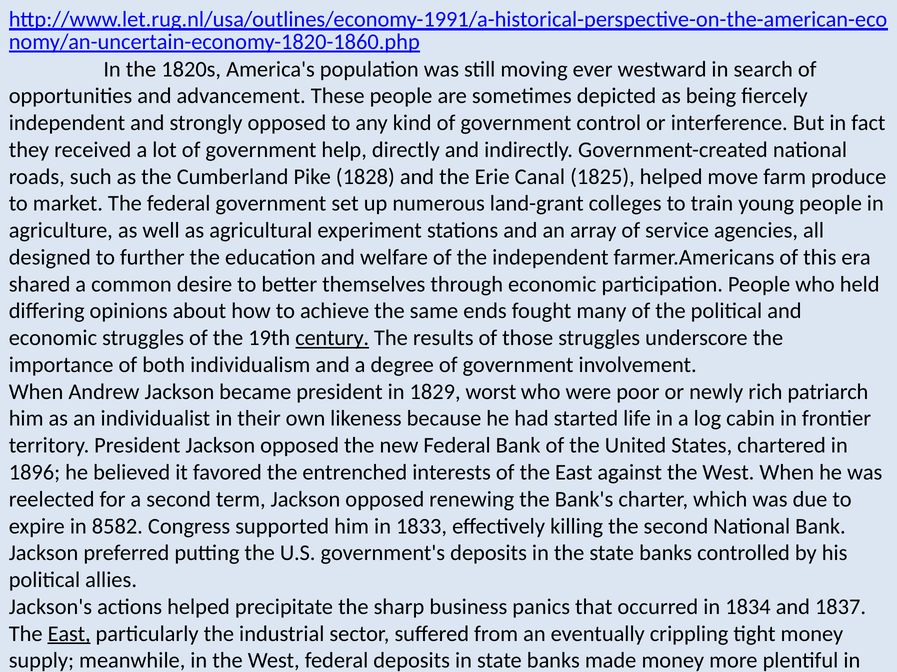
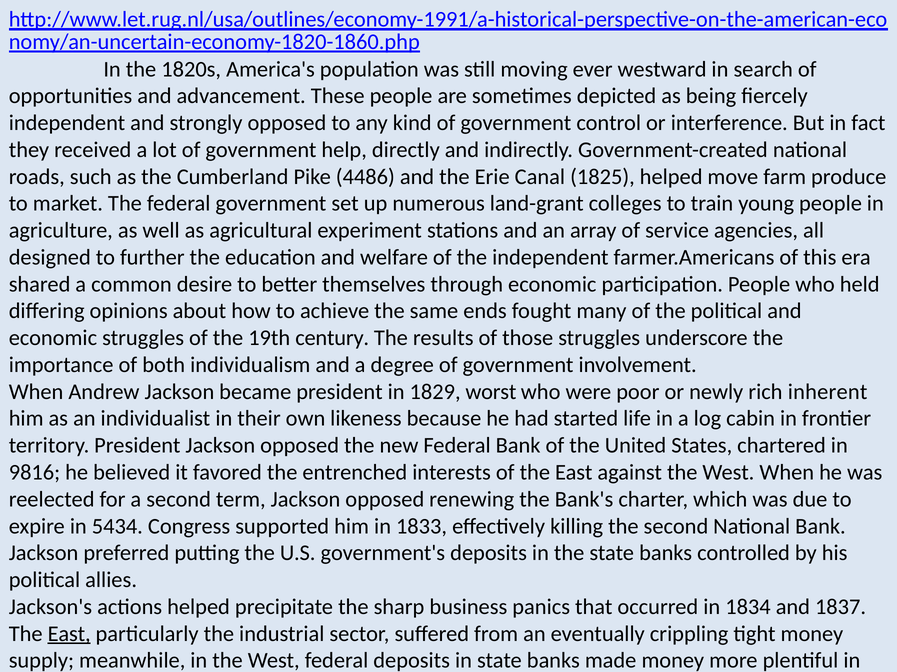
1828: 1828 -> 4486 (365, 177)
century underline: present -> none (332, 338)
rich patriarch: patriarch -> inherent (828, 392)
1896: 1896 -> 9816 (34, 473)
8582: 8582 -> 5434 (117, 527)
